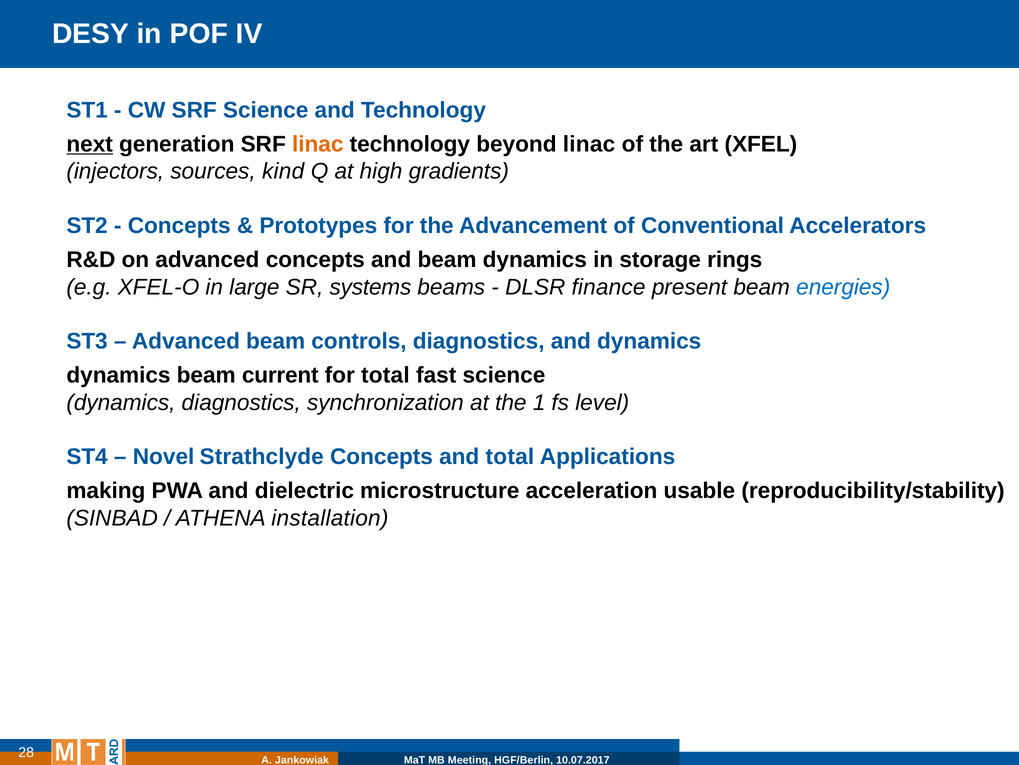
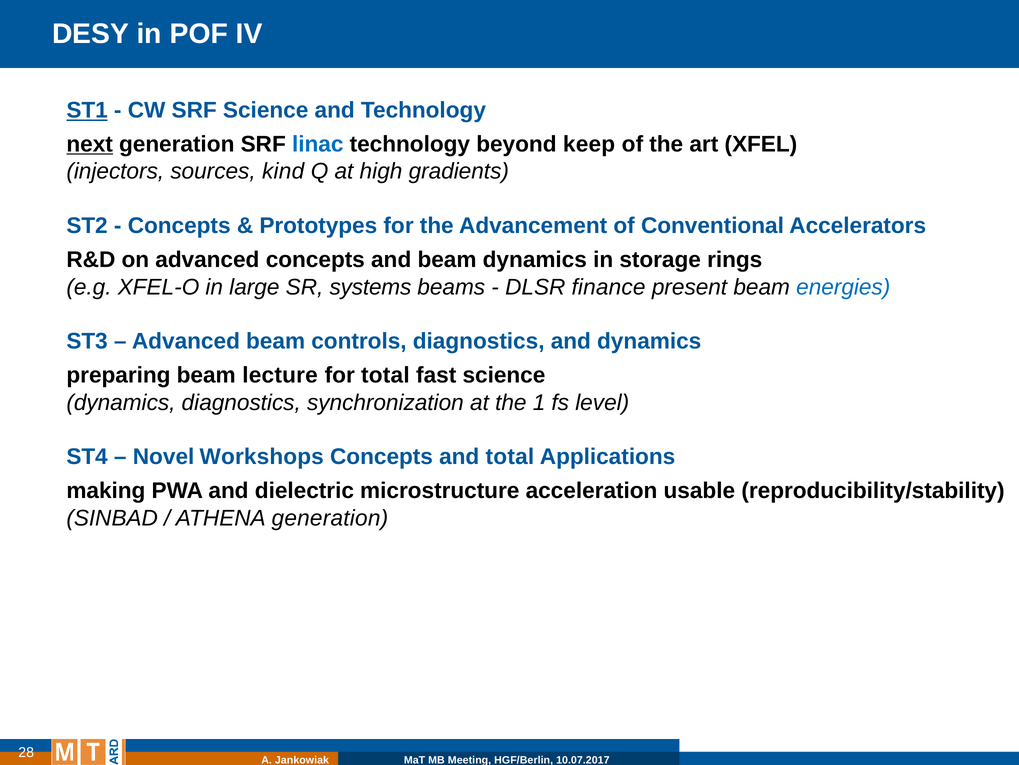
ST1 underline: none -> present (87, 110)
linac colour: orange -> blue (318, 144)
beyond linac: linac -> keep (589, 144)
dynamics: dynamics -> preparing (118, 375)
current: current -> lecture (280, 375)
Strathclyde: Strathclyde -> Workshops (262, 456)
ATHENA installation: installation -> generation (330, 518)
